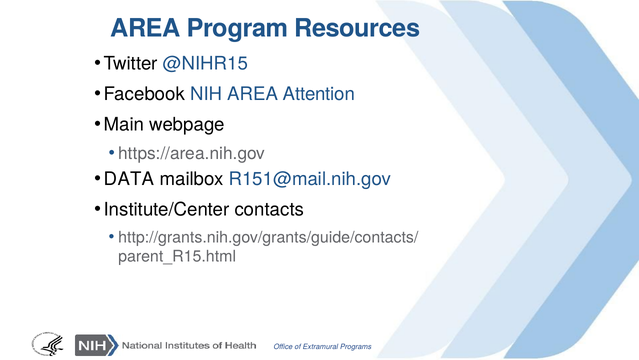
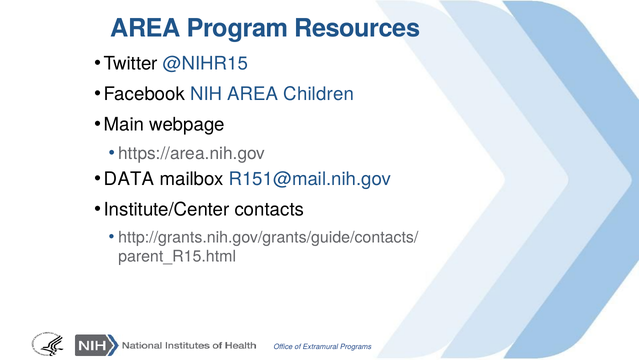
Attention: Attention -> Children (319, 94)
